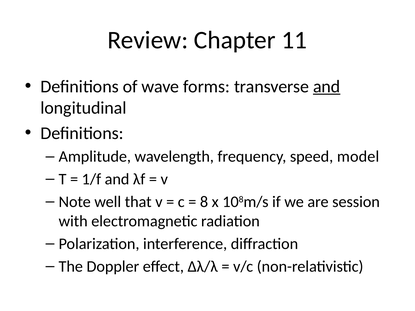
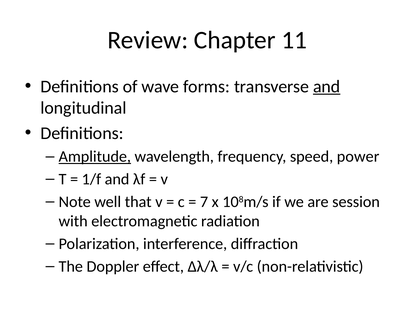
Amplitude underline: none -> present (95, 157)
model: model -> power (358, 157)
8: 8 -> 7 (204, 202)
